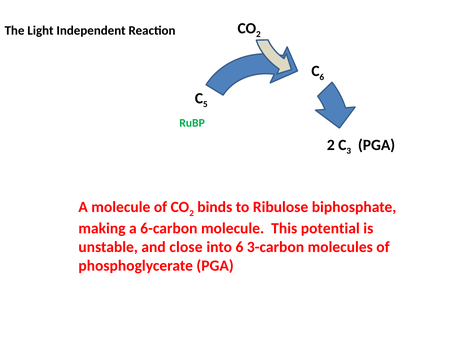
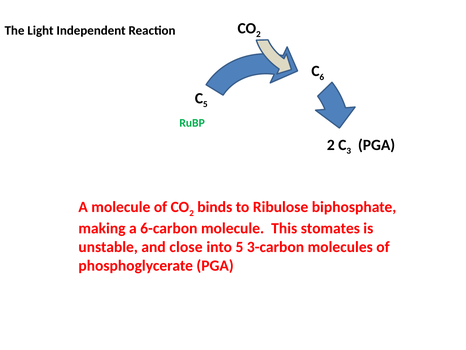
potential: potential -> stomates (330, 228)
into 6: 6 -> 5 (239, 247)
